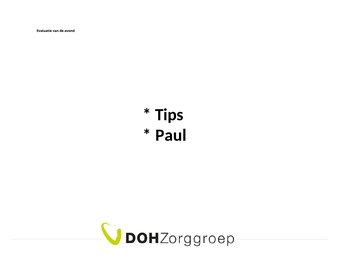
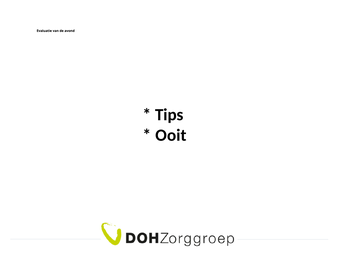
Paul: Paul -> Ooit (171, 135)
